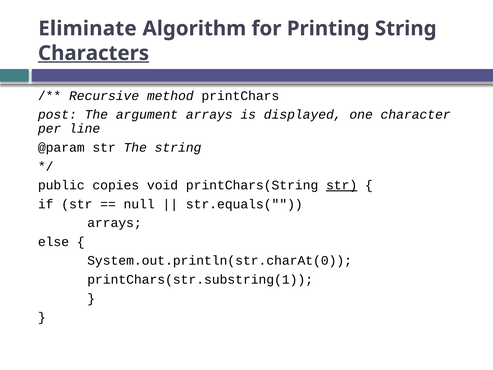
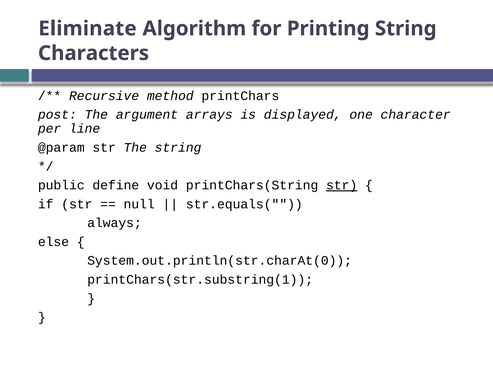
Characters underline: present -> none (94, 53)
copies: copies -> define (116, 185)
arrays: arrays -> always (115, 223)
